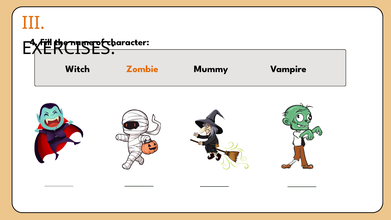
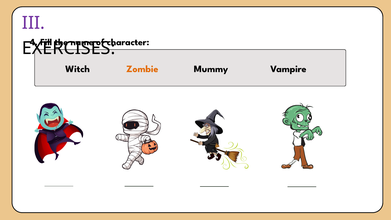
III colour: orange -> purple (33, 23)
